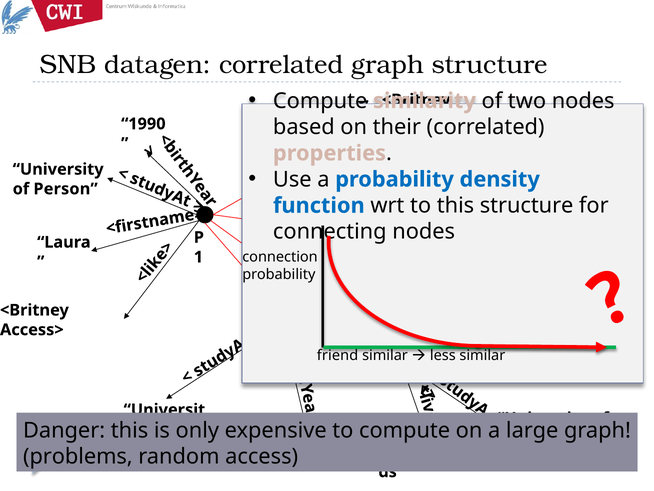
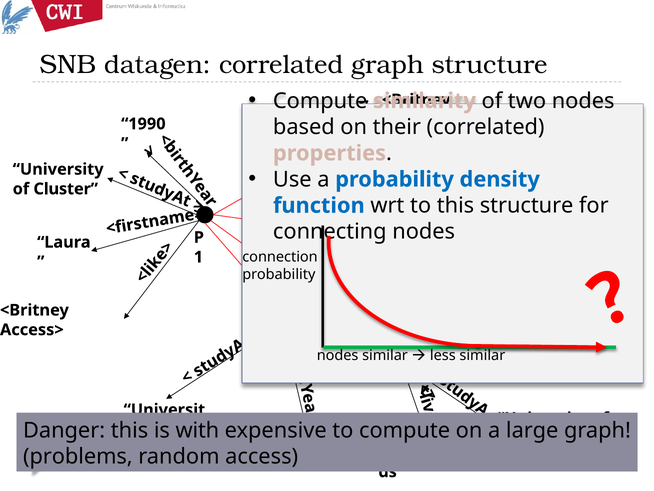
Person: Person -> Cluster (66, 189)
friend: friend -> nodes (338, 355)
only: only -> with (197, 430)
